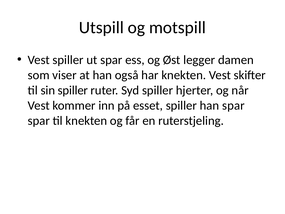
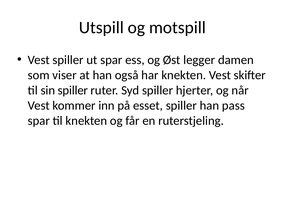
han spar: spar -> pass (233, 105)
